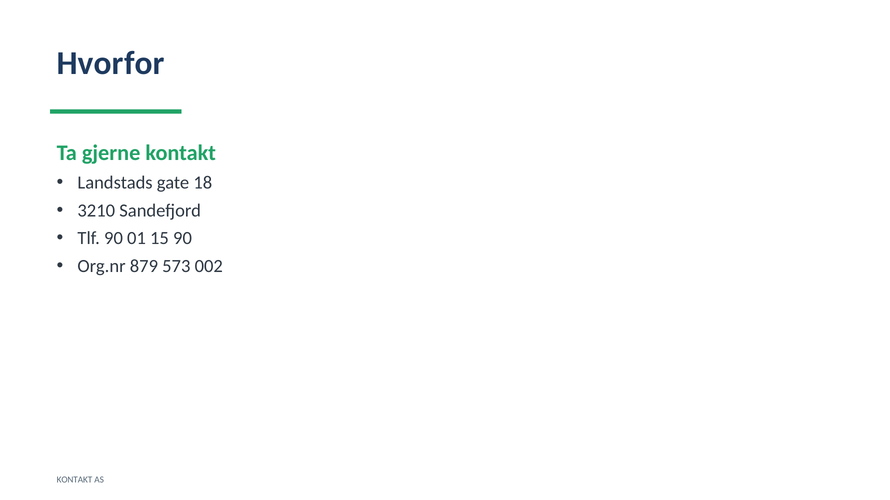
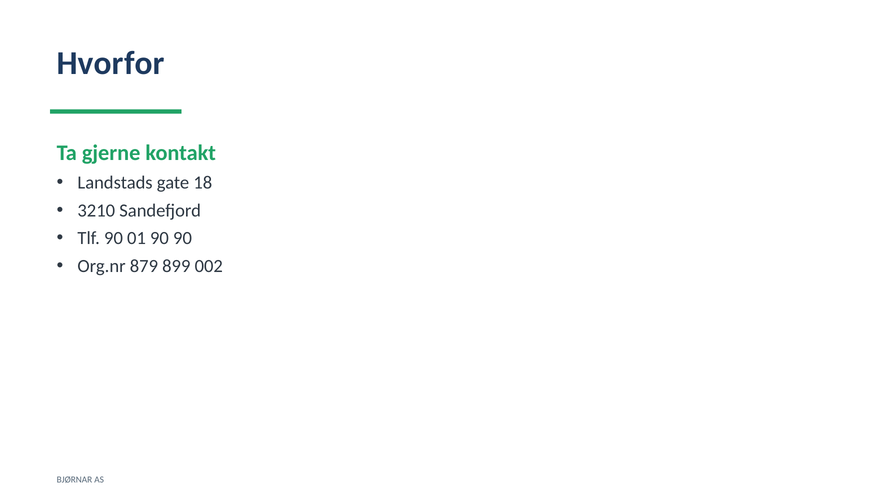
01 15: 15 -> 90 (159, 239)
573: 573 -> 899 (176, 266)
KONTAKT: KONTAKT -> BJØRNAR (74, 480)
